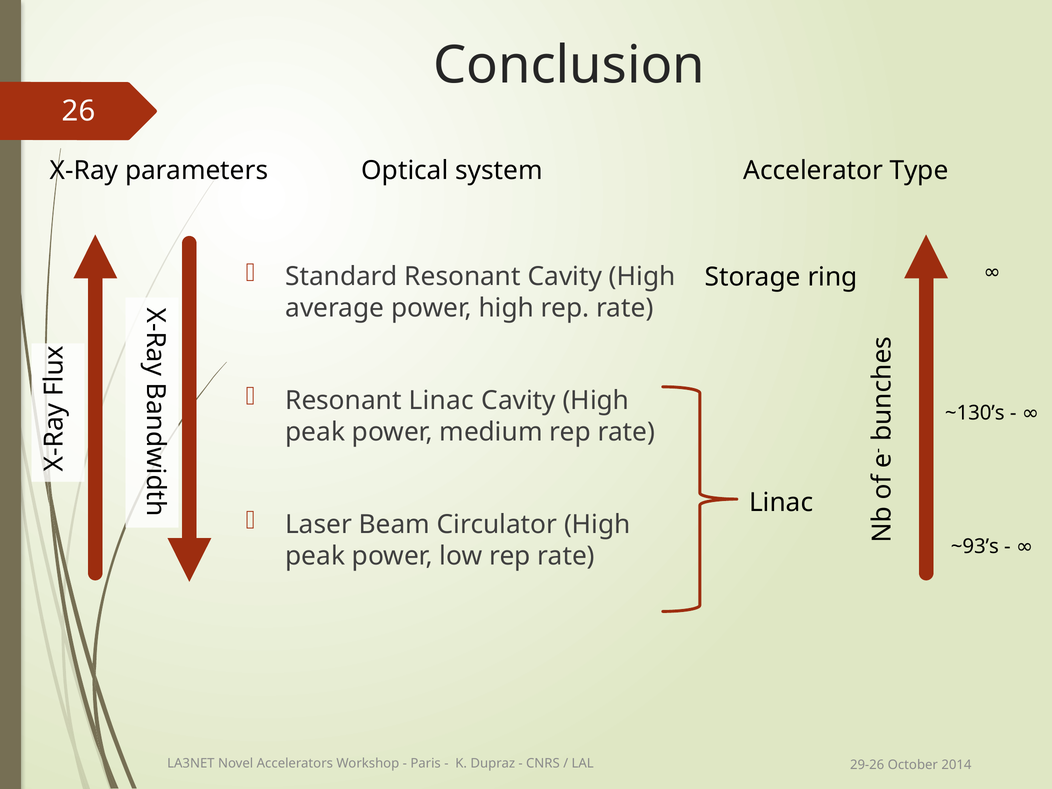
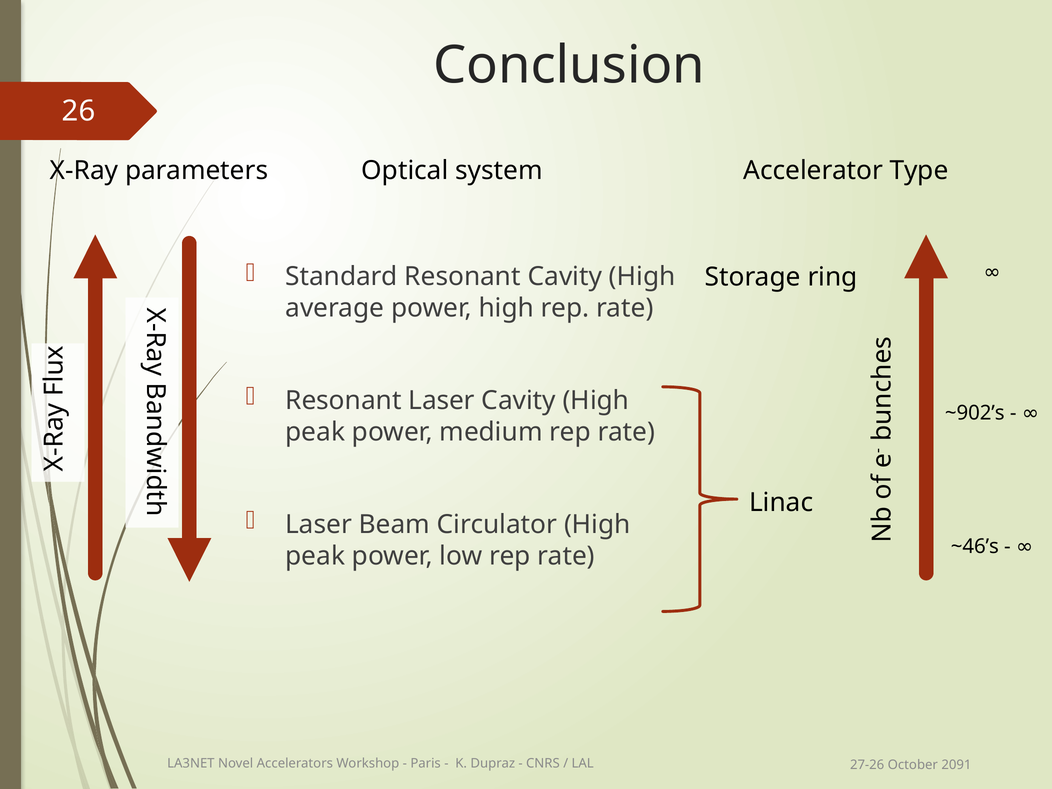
Resonant Linac: Linac -> Laser (442, 401)
~130’s: ~130’s -> ~902’s (975, 413)
~93’s: ~93’s -> ~46’s (975, 547)
29‐26: 29‐26 -> 27‐26 (867, 765)
2014: 2014 -> 2091 (956, 765)
